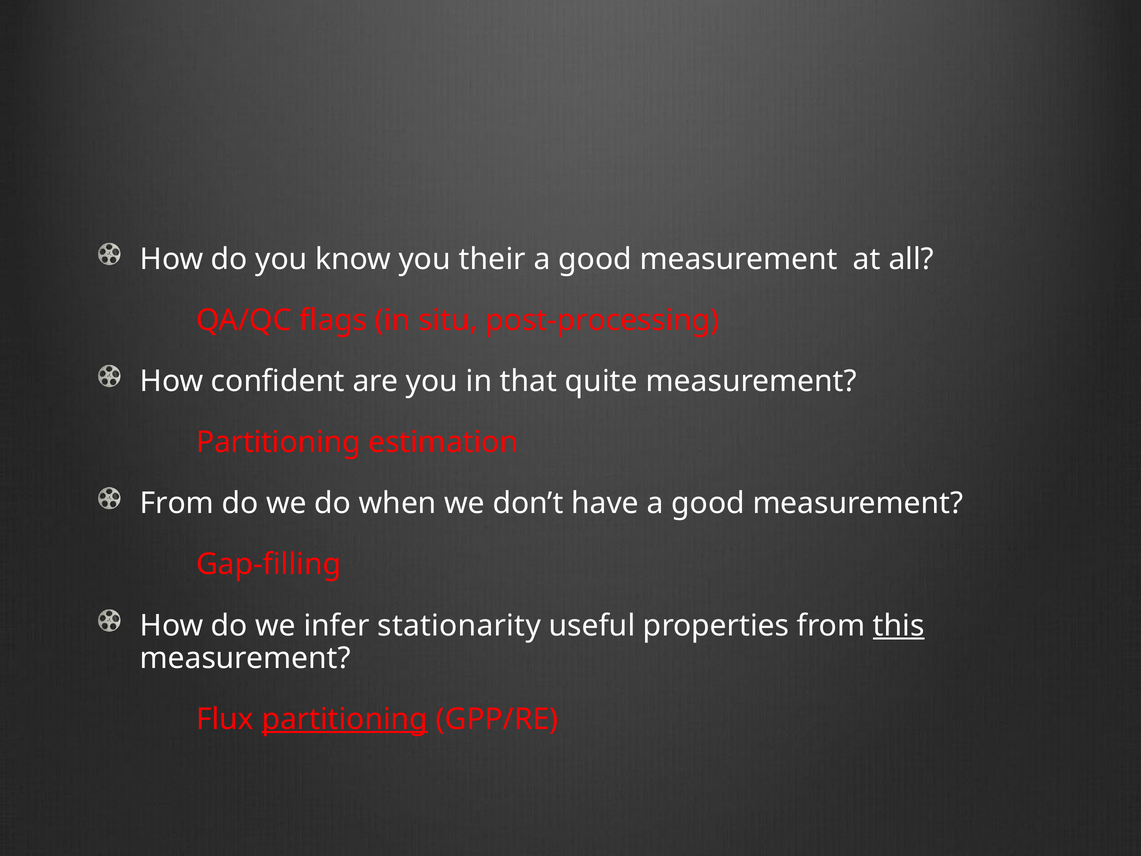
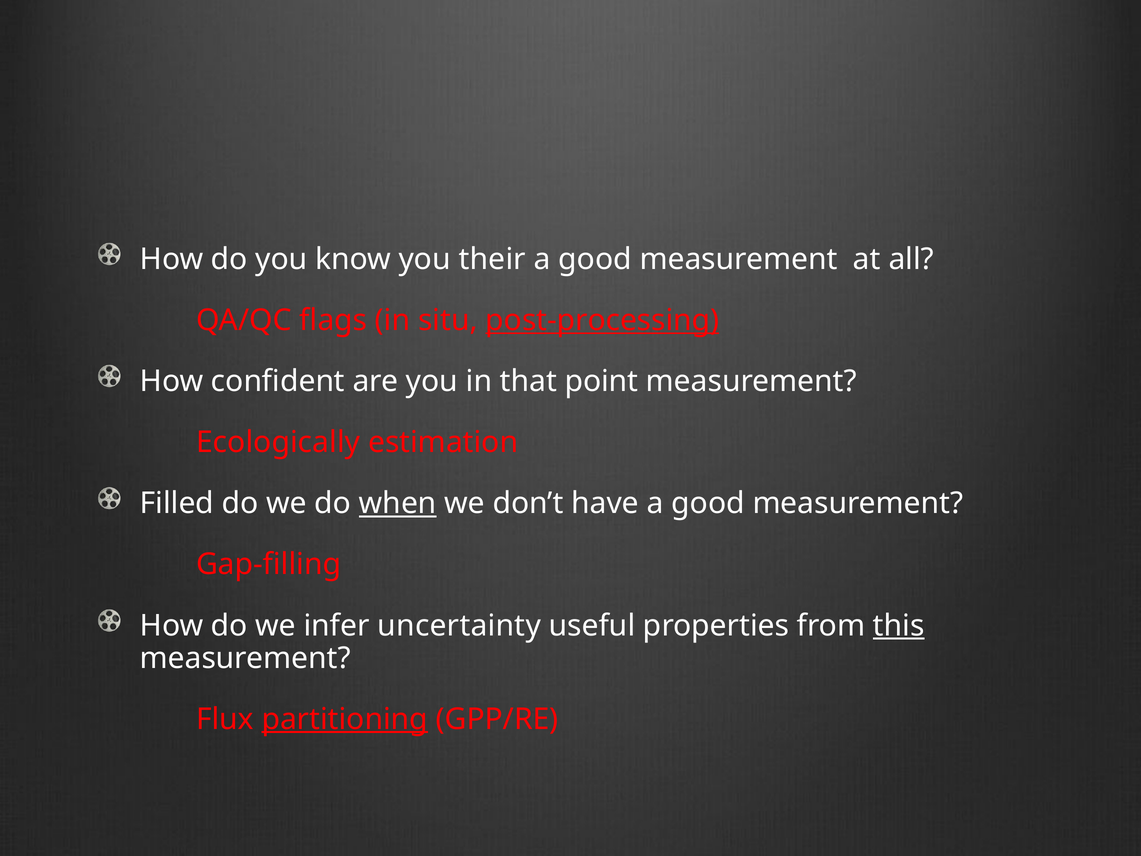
post-processing underline: none -> present (602, 320)
quite: quite -> point (601, 381)
Partitioning: Partitioning -> Ecologically (278, 442)
From: From -> Filled (177, 503)
when underline: none -> present (398, 503)
stationarity: stationarity -> uncertainty (459, 625)
